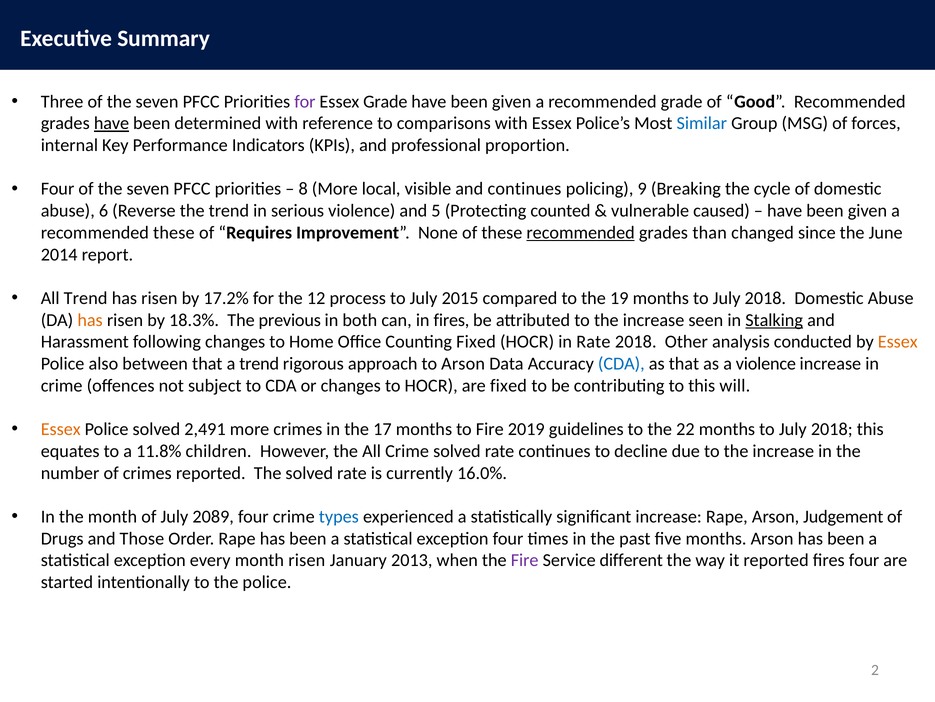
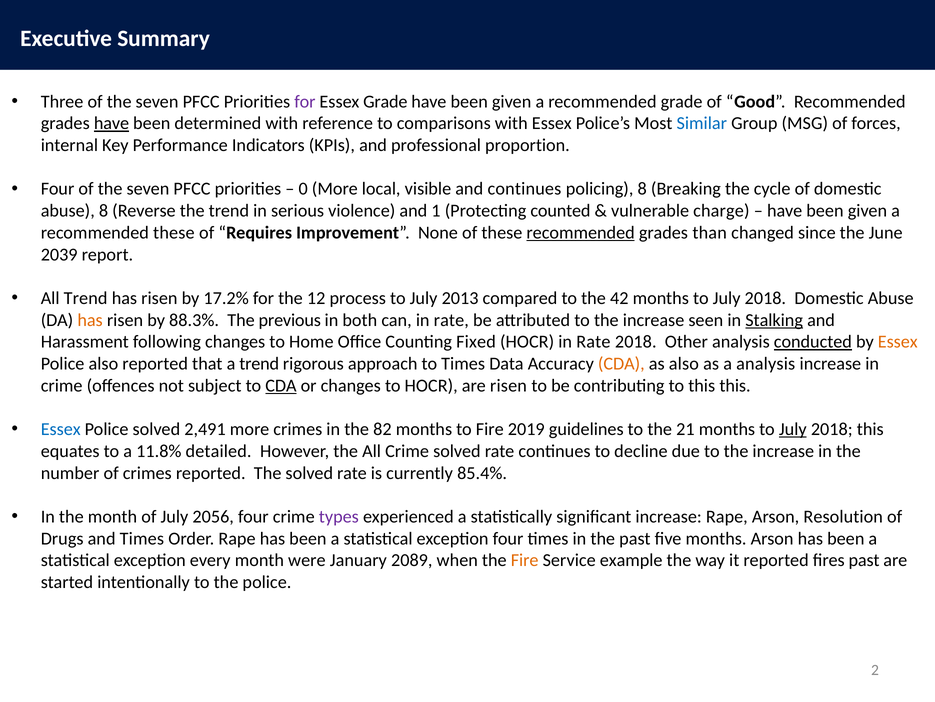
8: 8 -> 0 (303, 189)
policing 9: 9 -> 8 (642, 189)
abuse 6: 6 -> 8 (104, 211)
5: 5 -> 1 (436, 211)
caused: caused -> charge (721, 211)
2014: 2014 -> 2039 (59, 254)
2015: 2015 -> 2013 (460, 298)
19: 19 -> 42 (619, 298)
18.3%: 18.3% -> 88.3% (194, 320)
can in fires: fires -> rate (451, 320)
conducted underline: none -> present (813, 342)
also between: between -> reported (155, 363)
to Arson: Arson -> Times (463, 363)
CDA colour: blue -> orange (621, 363)
as that: that -> also (684, 363)
a violence: violence -> analysis (766, 363)
CDA underline: none -> present (281, 385)
are fixed: fixed -> risen (508, 385)
this will: will -> this (735, 385)
Essex colour: orange -> blue (61, 429)
17: 17 -> 82 (382, 429)
22: 22 -> 21 (685, 429)
July underline: none -> present (793, 429)
children: children -> detailed (219, 451)
16.0%: 16.0% -> 85.4% (482, 473)
2089: 2089 -> 2056 (213, 516)
types colour: blue -> purple (339, 516)
Judgement: Judgement -> Resolution (843, 516)
and Those: Those -> Times (142, 538)
month risen: risen -> were (307, 560)
2013: 2013 -> 2089 (412, 560)
Fire colour: purple -> orange (525, 560)
different: different -> example (631, 560)
fires four: four -> past (864, 560)
